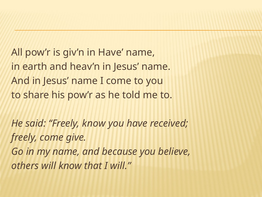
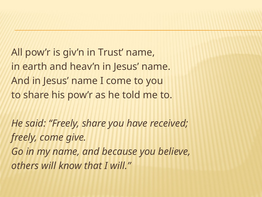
in Have: Have -> Trust (111, 52)
Freely know: know -> share (94, 123)
